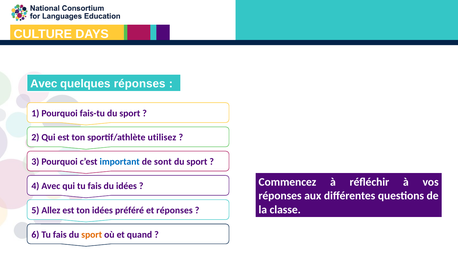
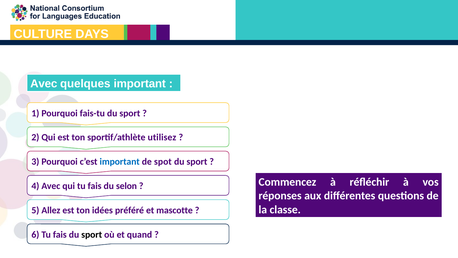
quelques réponses: réponses -> important (140, 84)
sont: sont -> spot (163, 161)
du idées: idées -> selon (126, 186)
et réponses: réponses -> mascotte (175, 210)
sport colour: orange -> black (92, 234)
